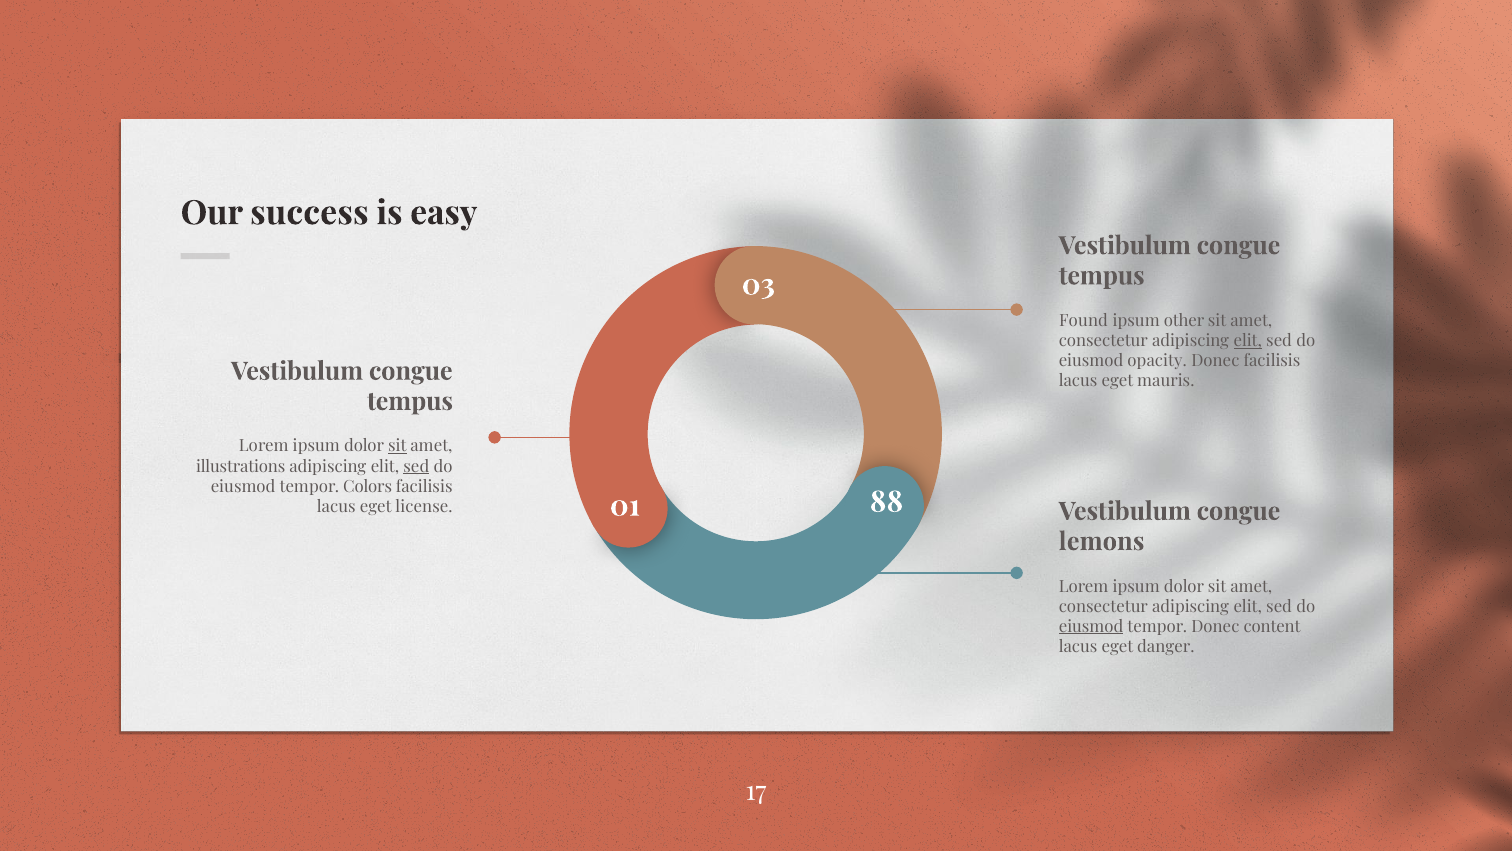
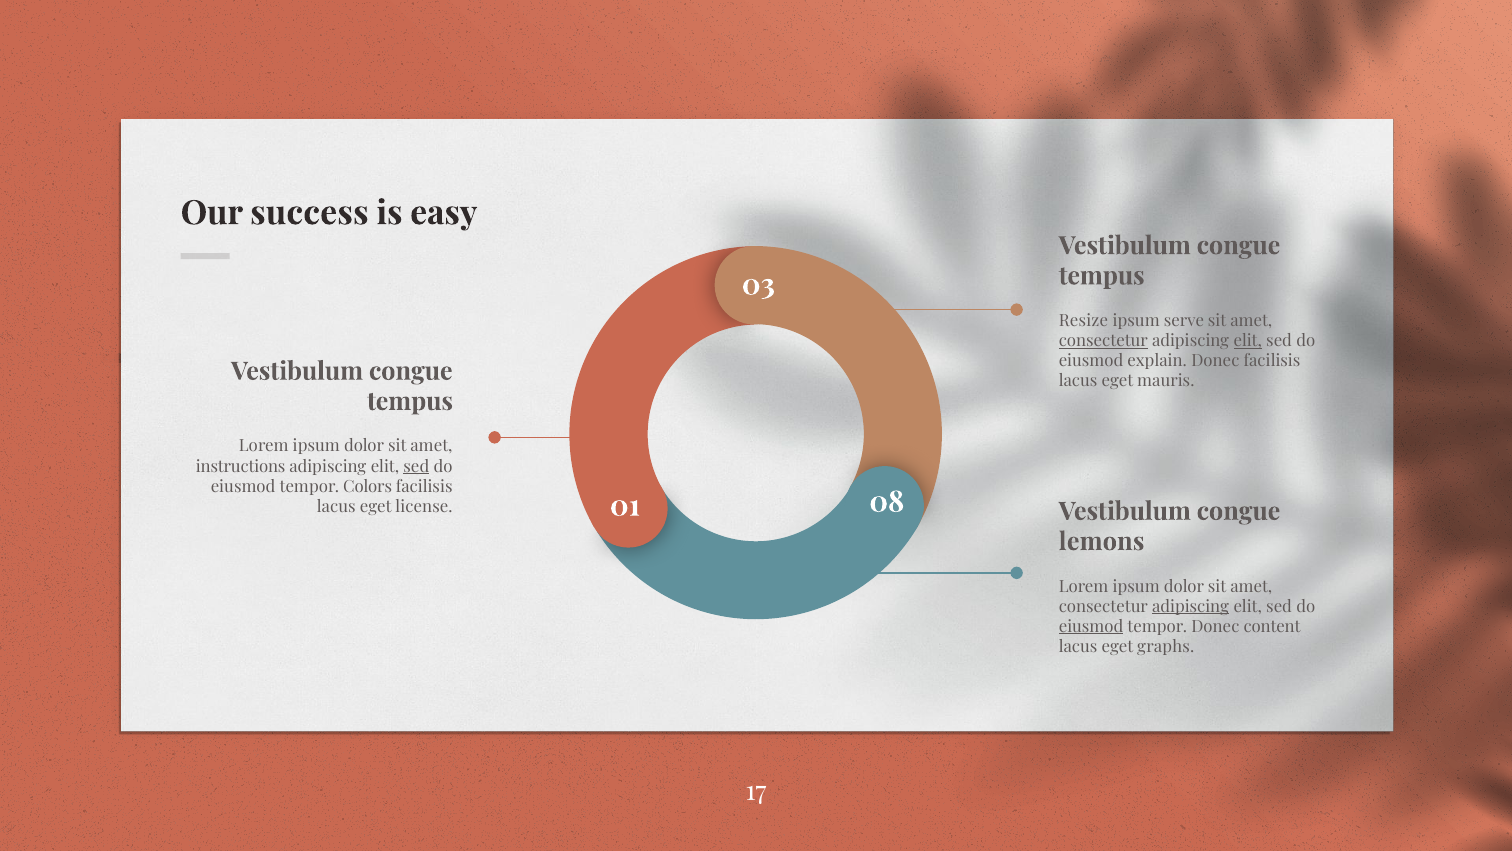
Found: Found -> Resize (1083, 321)
other: other -> serve (1184, 321)
consectetur underline: none -> present (1103, 341)
opacity: opacity -> explain (1157, 361)
sit underline: present -> none (397, 446)
illustrations: illustrations -> instructions (241, 466)
88: 88 -> 08 (887, 502)
adipiscing underline: none -> present (1191, 606)
danger: danger -> graphs (1166, 647)
